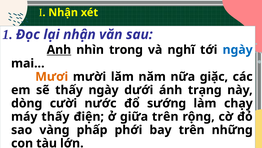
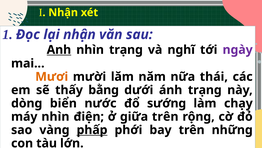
nhìn trong: trong -> trạng (126, 50)
ngày colour: blue -> purple (238, 50)
giặc: giặc -> thái (214, 76)
thấy ngày: ngày -> bằng (104, 90)
cười: cười -> biển (63, 103)
máy thấy: thấy -> nhìn (55, 116)
phấp underline: none -> present (92, 129)
